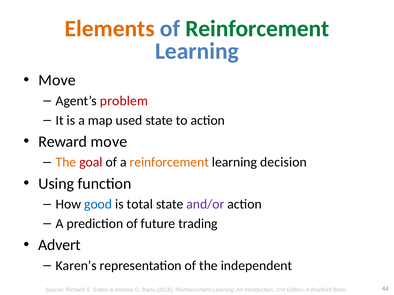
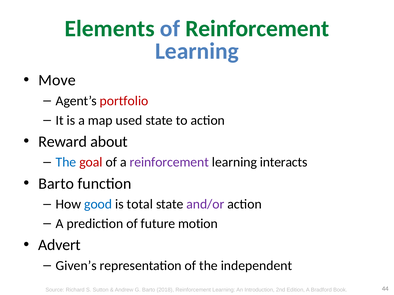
Elements colour: orange -> green (110, 29)
problem: problem -> portfolio (124, 101)
Reward move: move -> about (109, 142)
The colour: orange -> blue (66, 163)
reinforcement colour: orange -> purple (169, 163)
decision: decision -> interacts (284, 163)
Using: Using -> Barto (56, 184)
trading: trading -> motion (198, 224)
Karen’s: Karen’s -> Given’s (76, 266)
